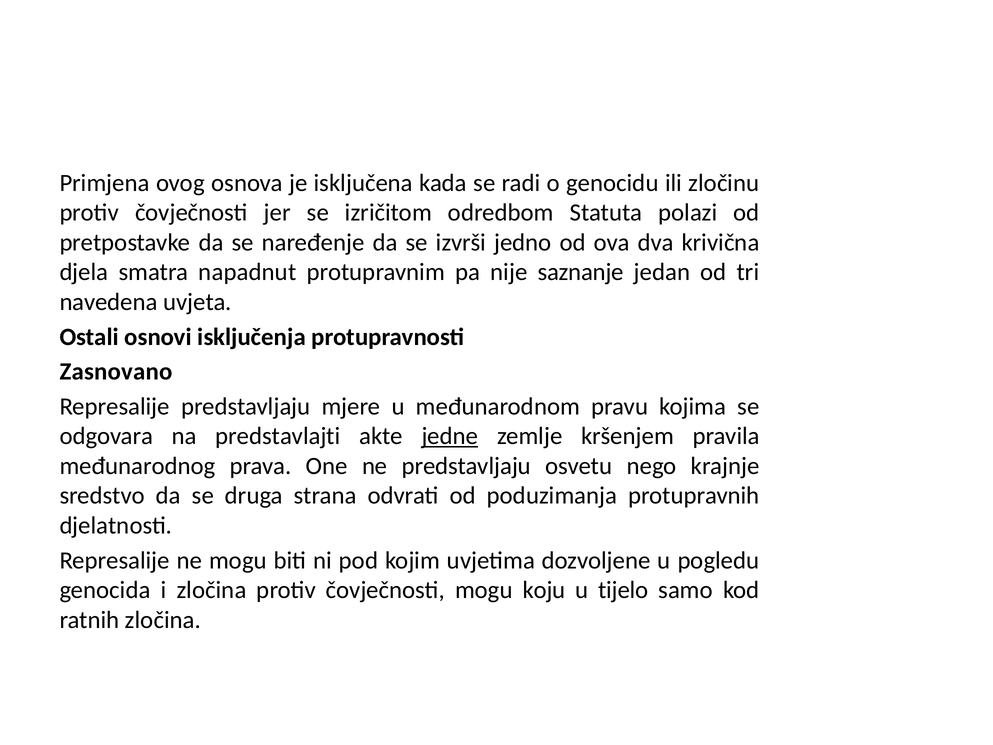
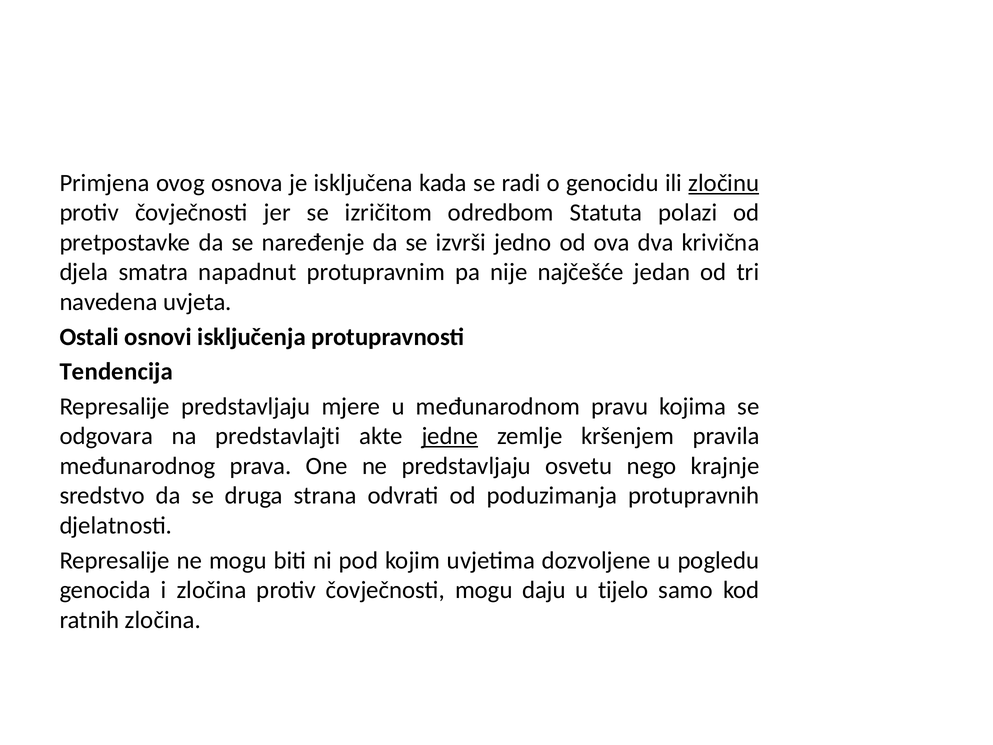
zločinu underline: none -> present (724, 183)
saznanje: saznanje -> najčešće (581, 272)
Zasnovano: Zasnovano -> Tendencija (116, 371)
koju: koju -> daju (544, 590)
